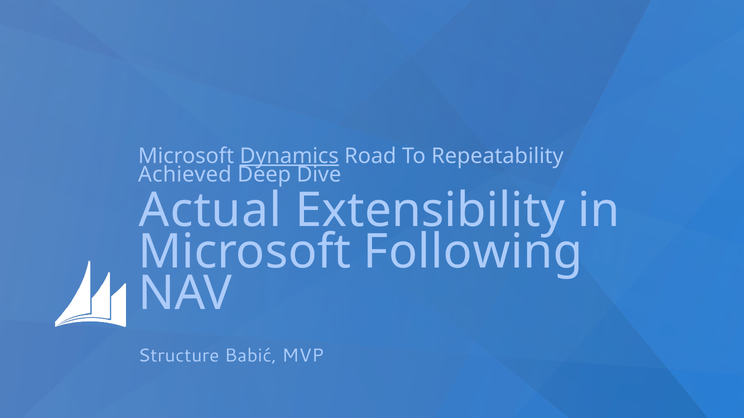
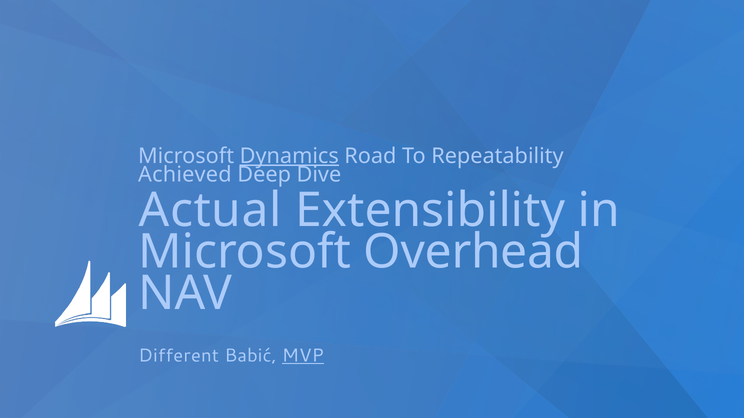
Following: Following -> Overhead (473, 252)
Structure: Structure -> Different (179, 356)
MVP underline: none -> present (303, 356)
